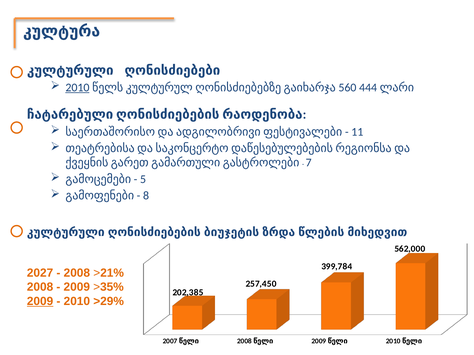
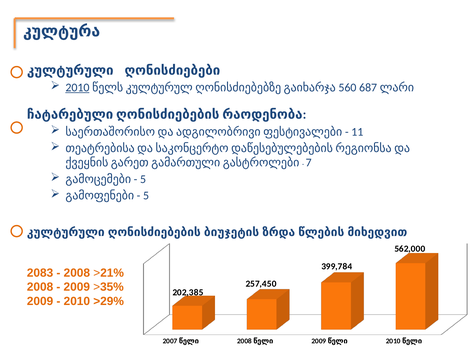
444: 444 -> 687 (368, 88)
გამოფენები 8: 8 -> 5 (146, 196)
2027: 2027 -> 2083 (40, 273)
2009 underline: present -> none (40, 302)
